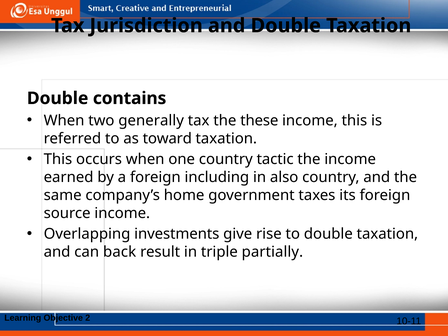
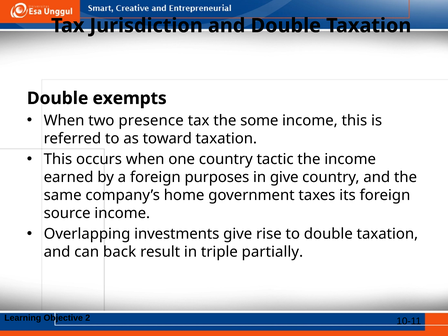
contains: contains -> exempts (130, 98)
generally: generally -> presence (151, 121)
these: these -> some (259, 121)
including: including -> purposes (217, 177)
in also: also -> give (284, 177)
